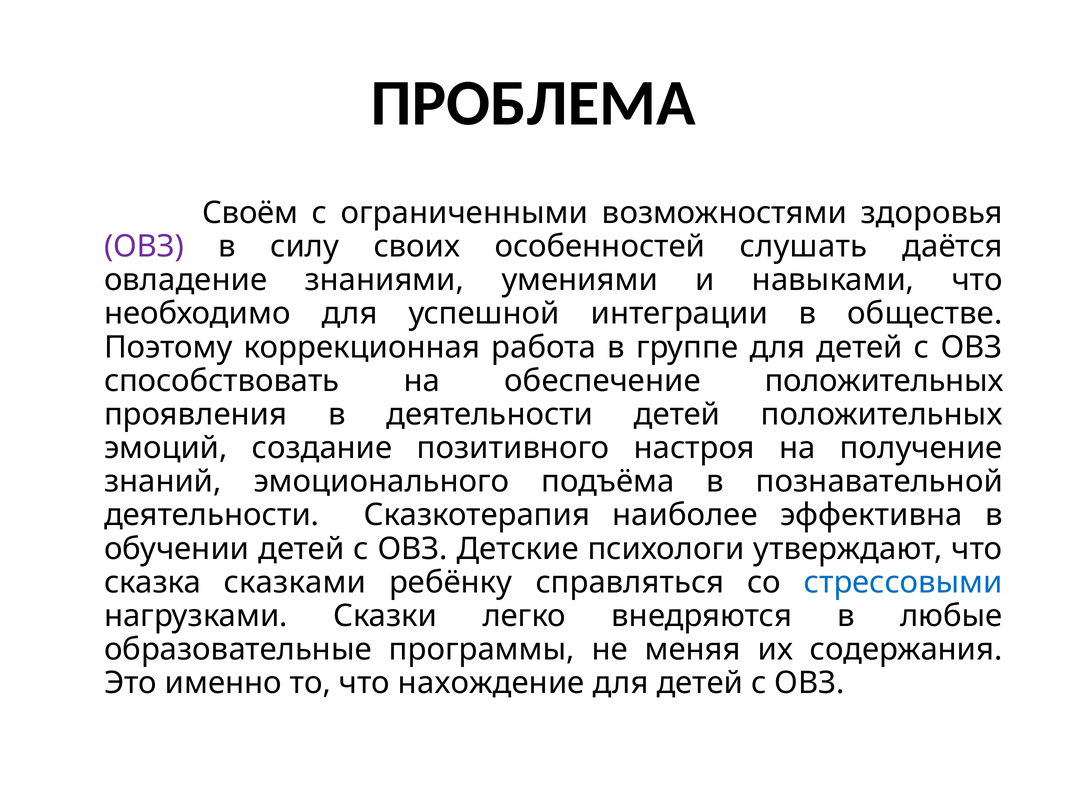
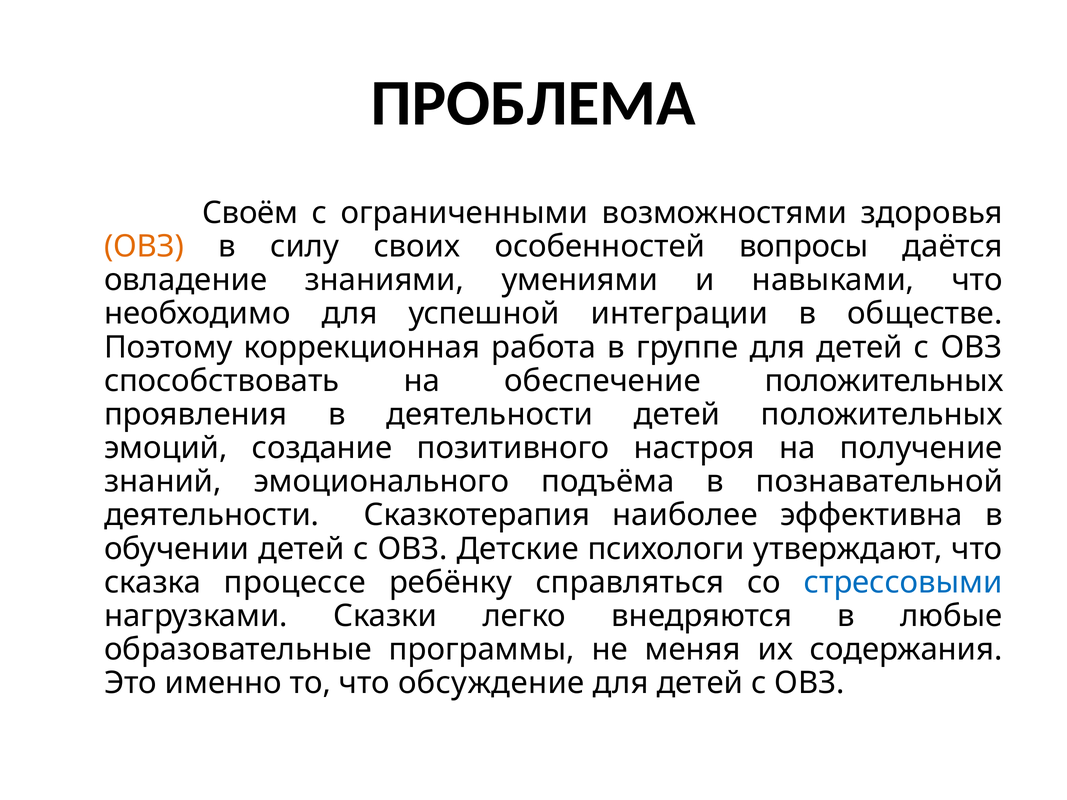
ОВЗ colour: purple -> orange (144, 247)
слушать: слушать -> вопросы (804, 247)
сказками: сказками -> процессе (295, 583)
нахождение: нахождение -> обсуждение (491, 683)
